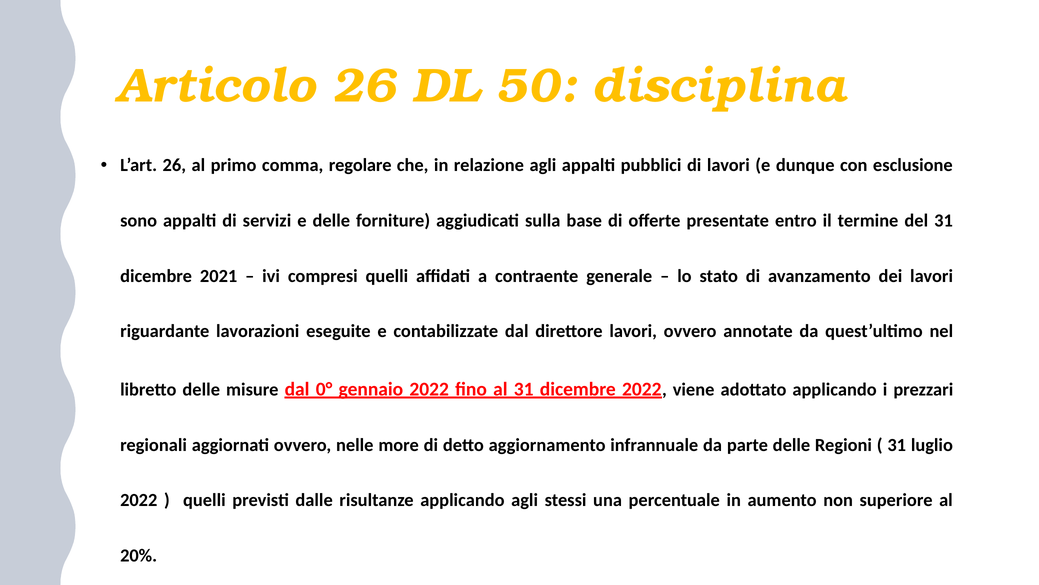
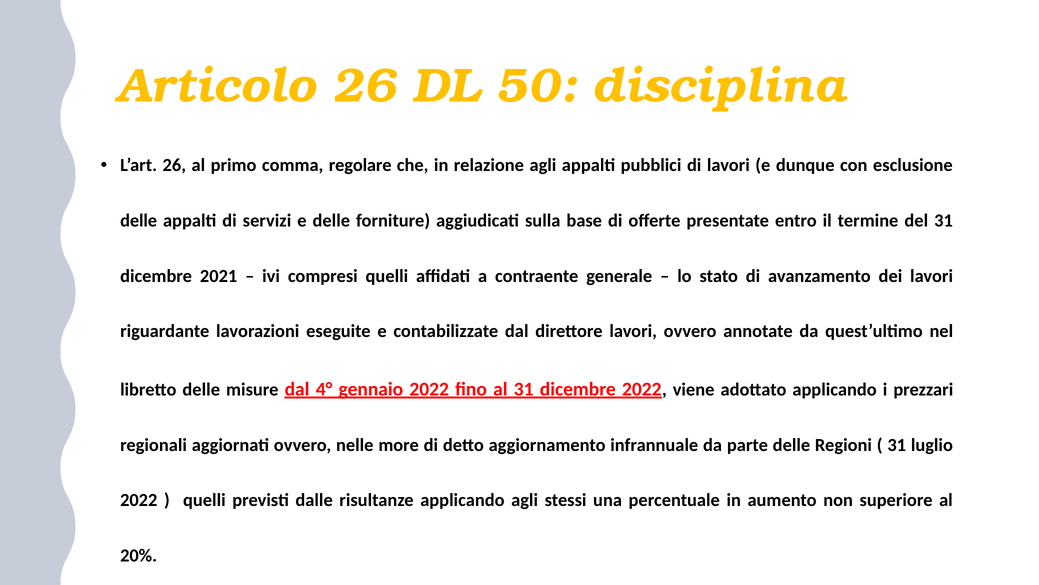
sono: sono -> delle (139, 220)
0°: 0° -> 4° (324, 389)
